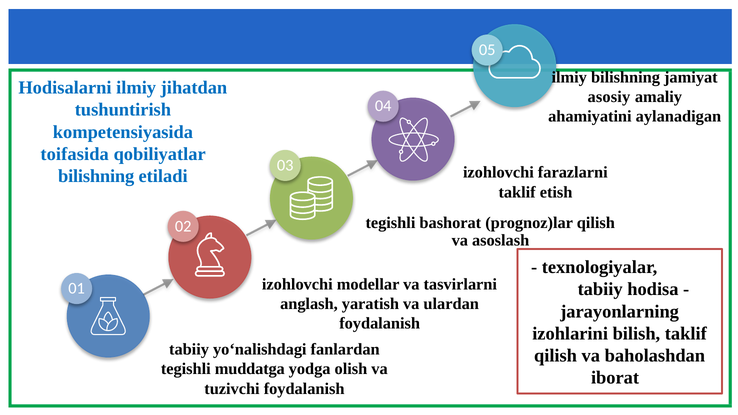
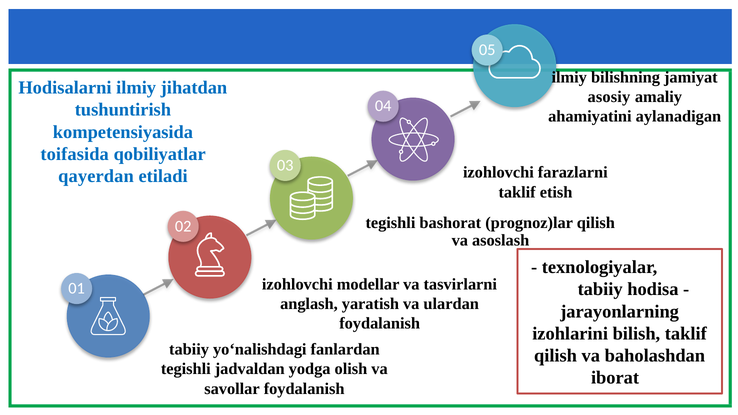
bilishning: bilishning -> qayerdan (96, 176)
muddatga: muddatga -> jadvaldan (250, 369)
tuzivchi: tuzivchi -> savollar (232, 389)
